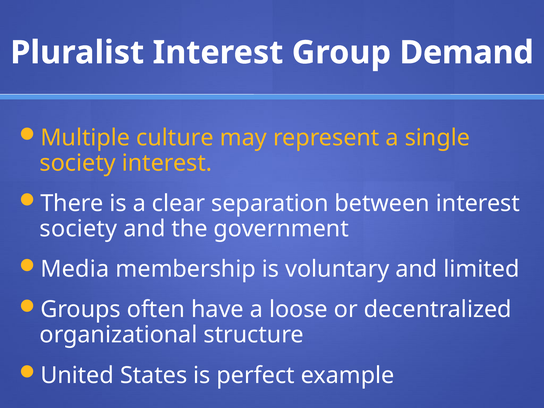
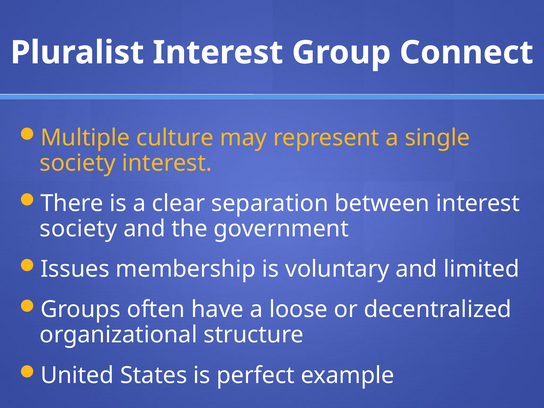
Demand: Demand -> Connect (466, 53)
Media: Media -> Issues (75, 269)
